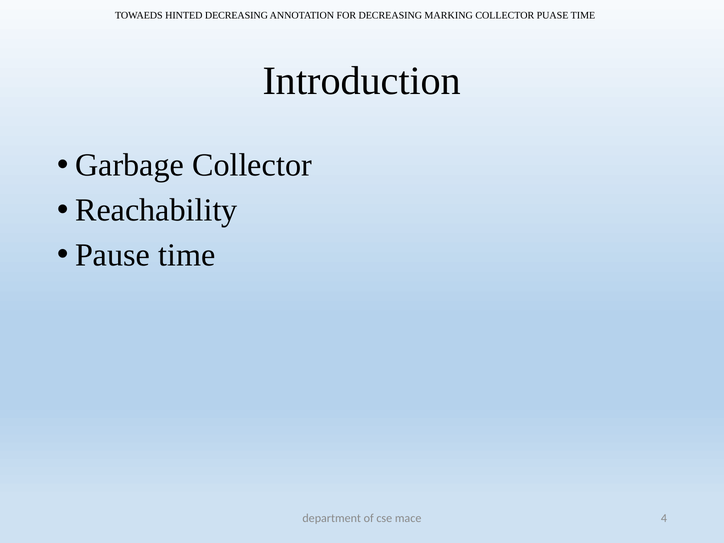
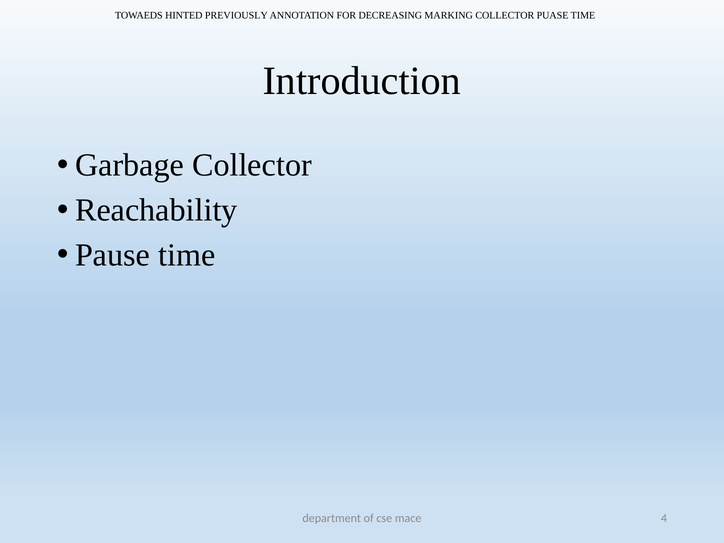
HINTED DECREASING: DECREASING -> PREVIOUSLY (236, 15)
